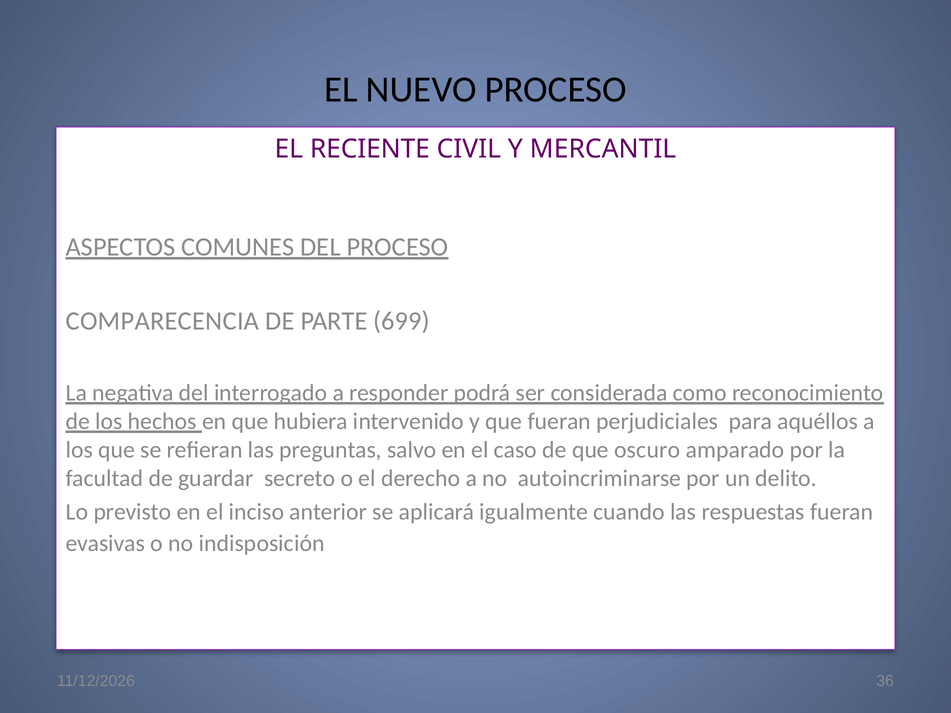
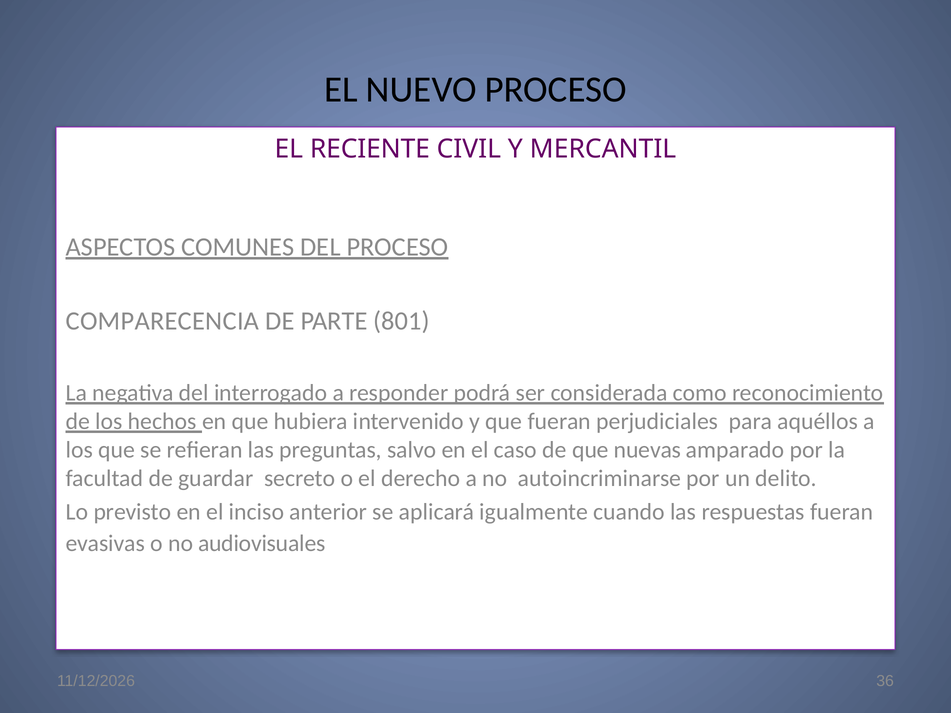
699: 699 -> 801 (402, 321)
oscuro: oscuro -> nuevas (647, 450)
indisposición: indisposición -> audiovisuales (262, 544)
